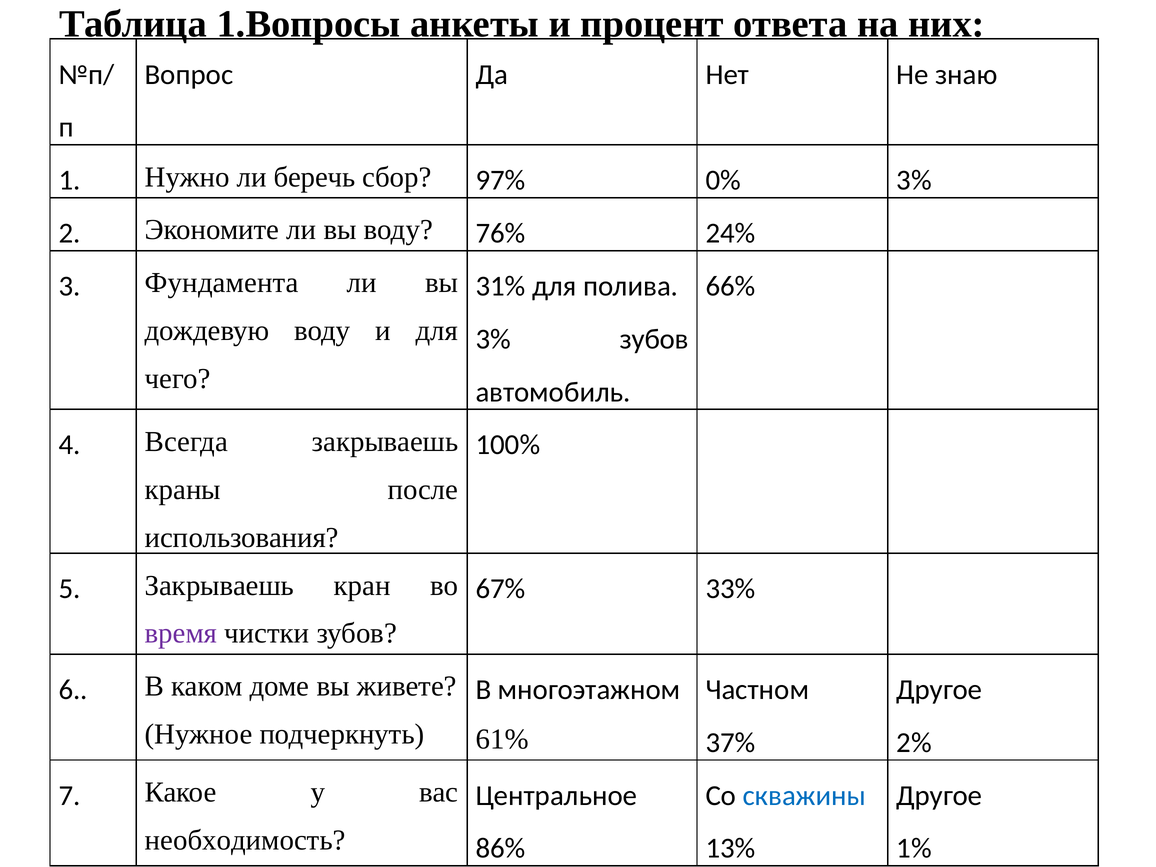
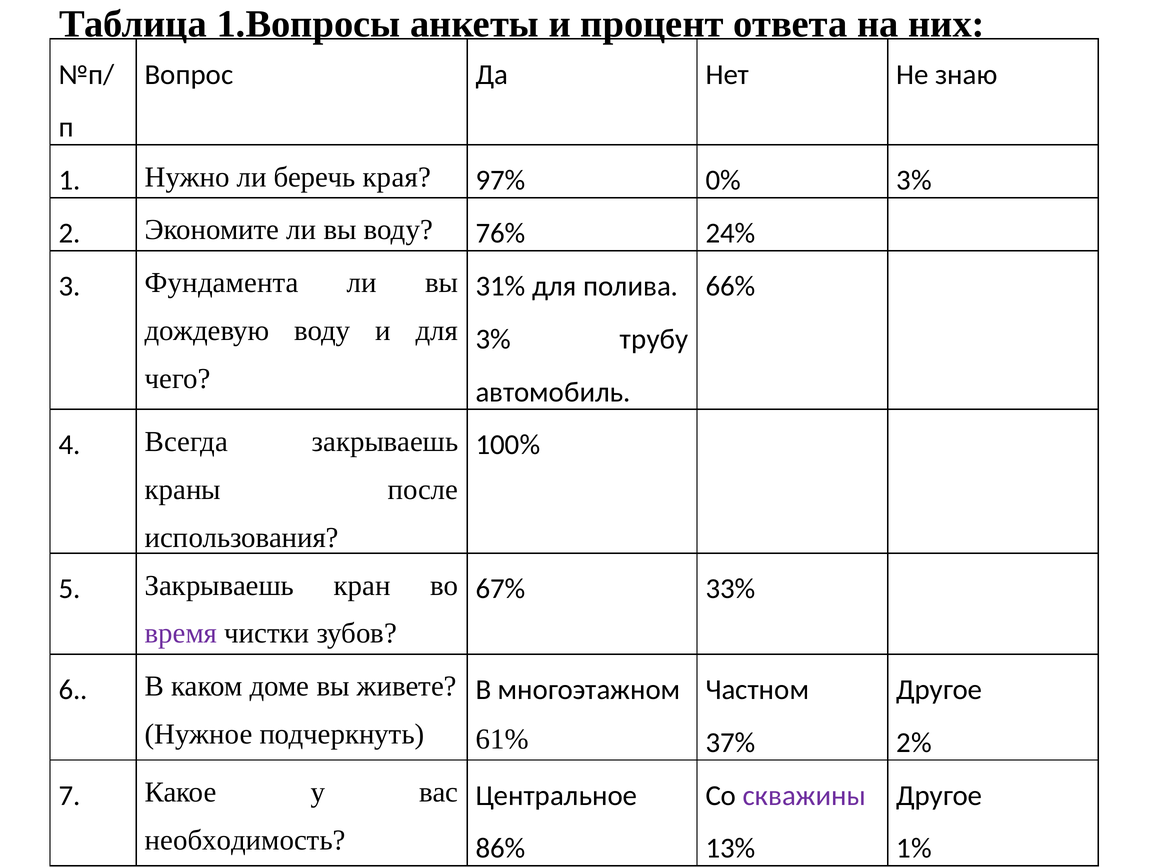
сбор: сбор -> края (397, 177)
3% зубов: зубов -> трубу (654, 339)
скважины colour: blue -> purple (804, 796)
